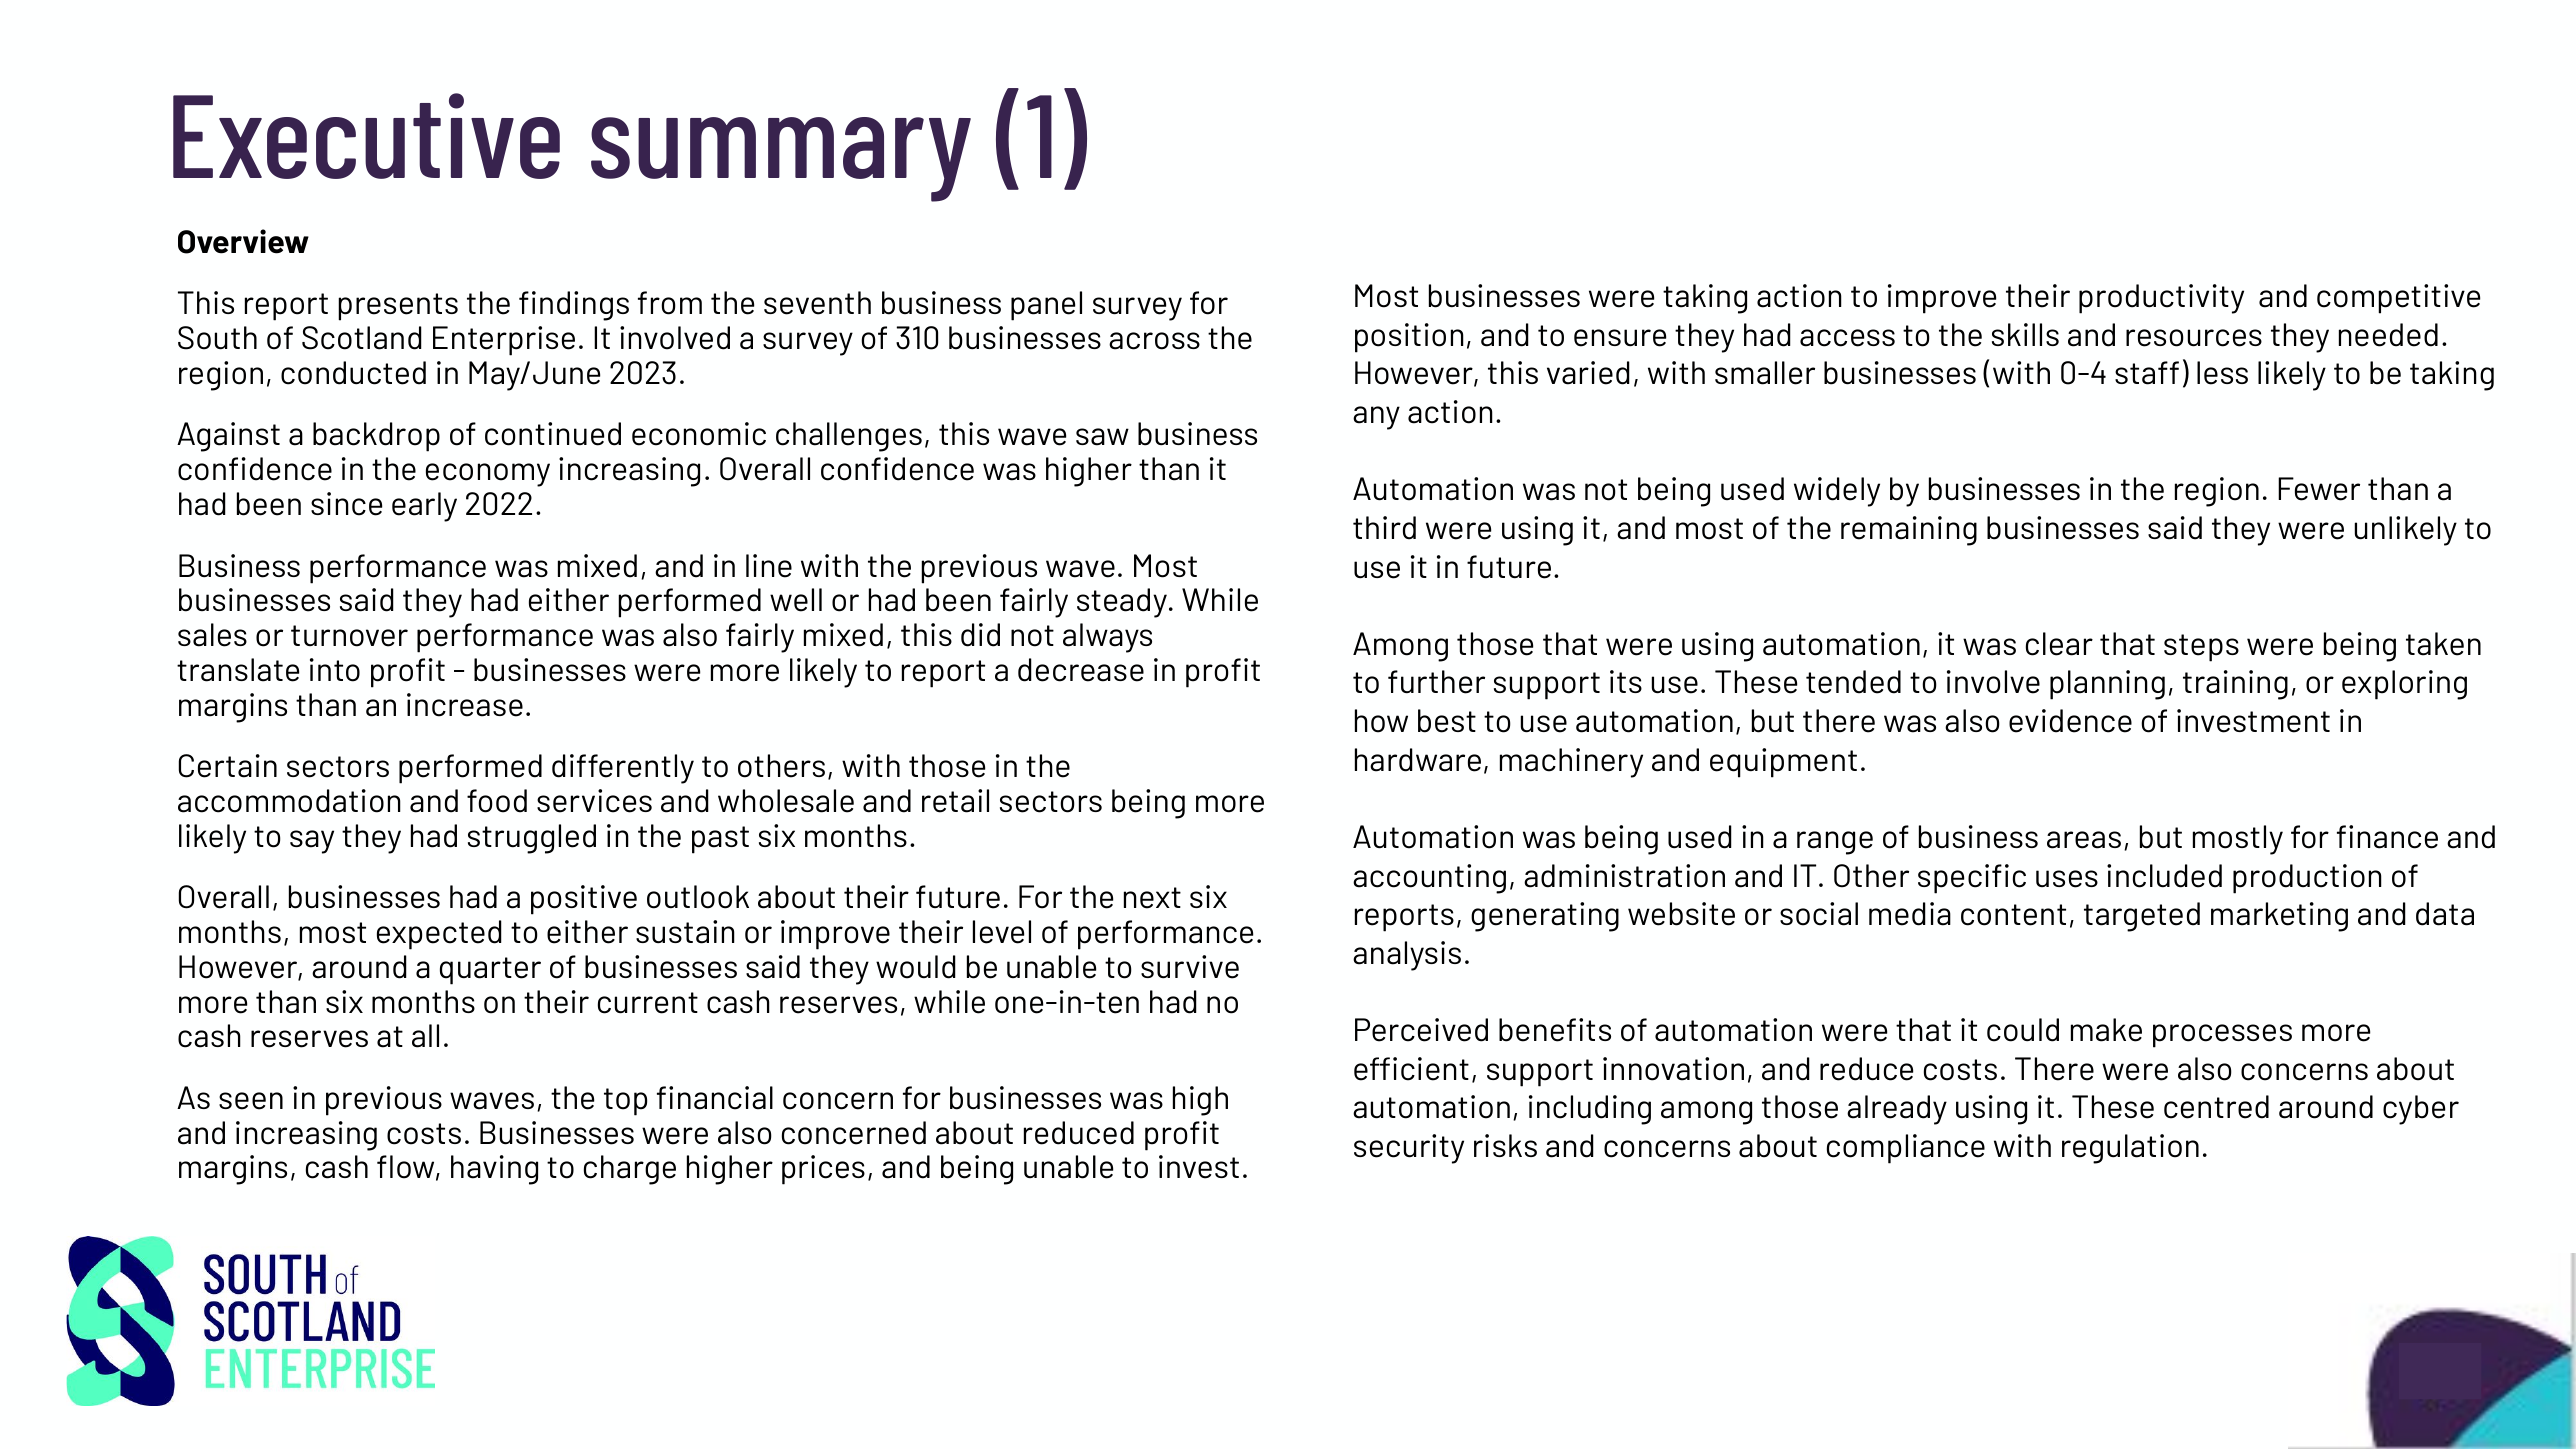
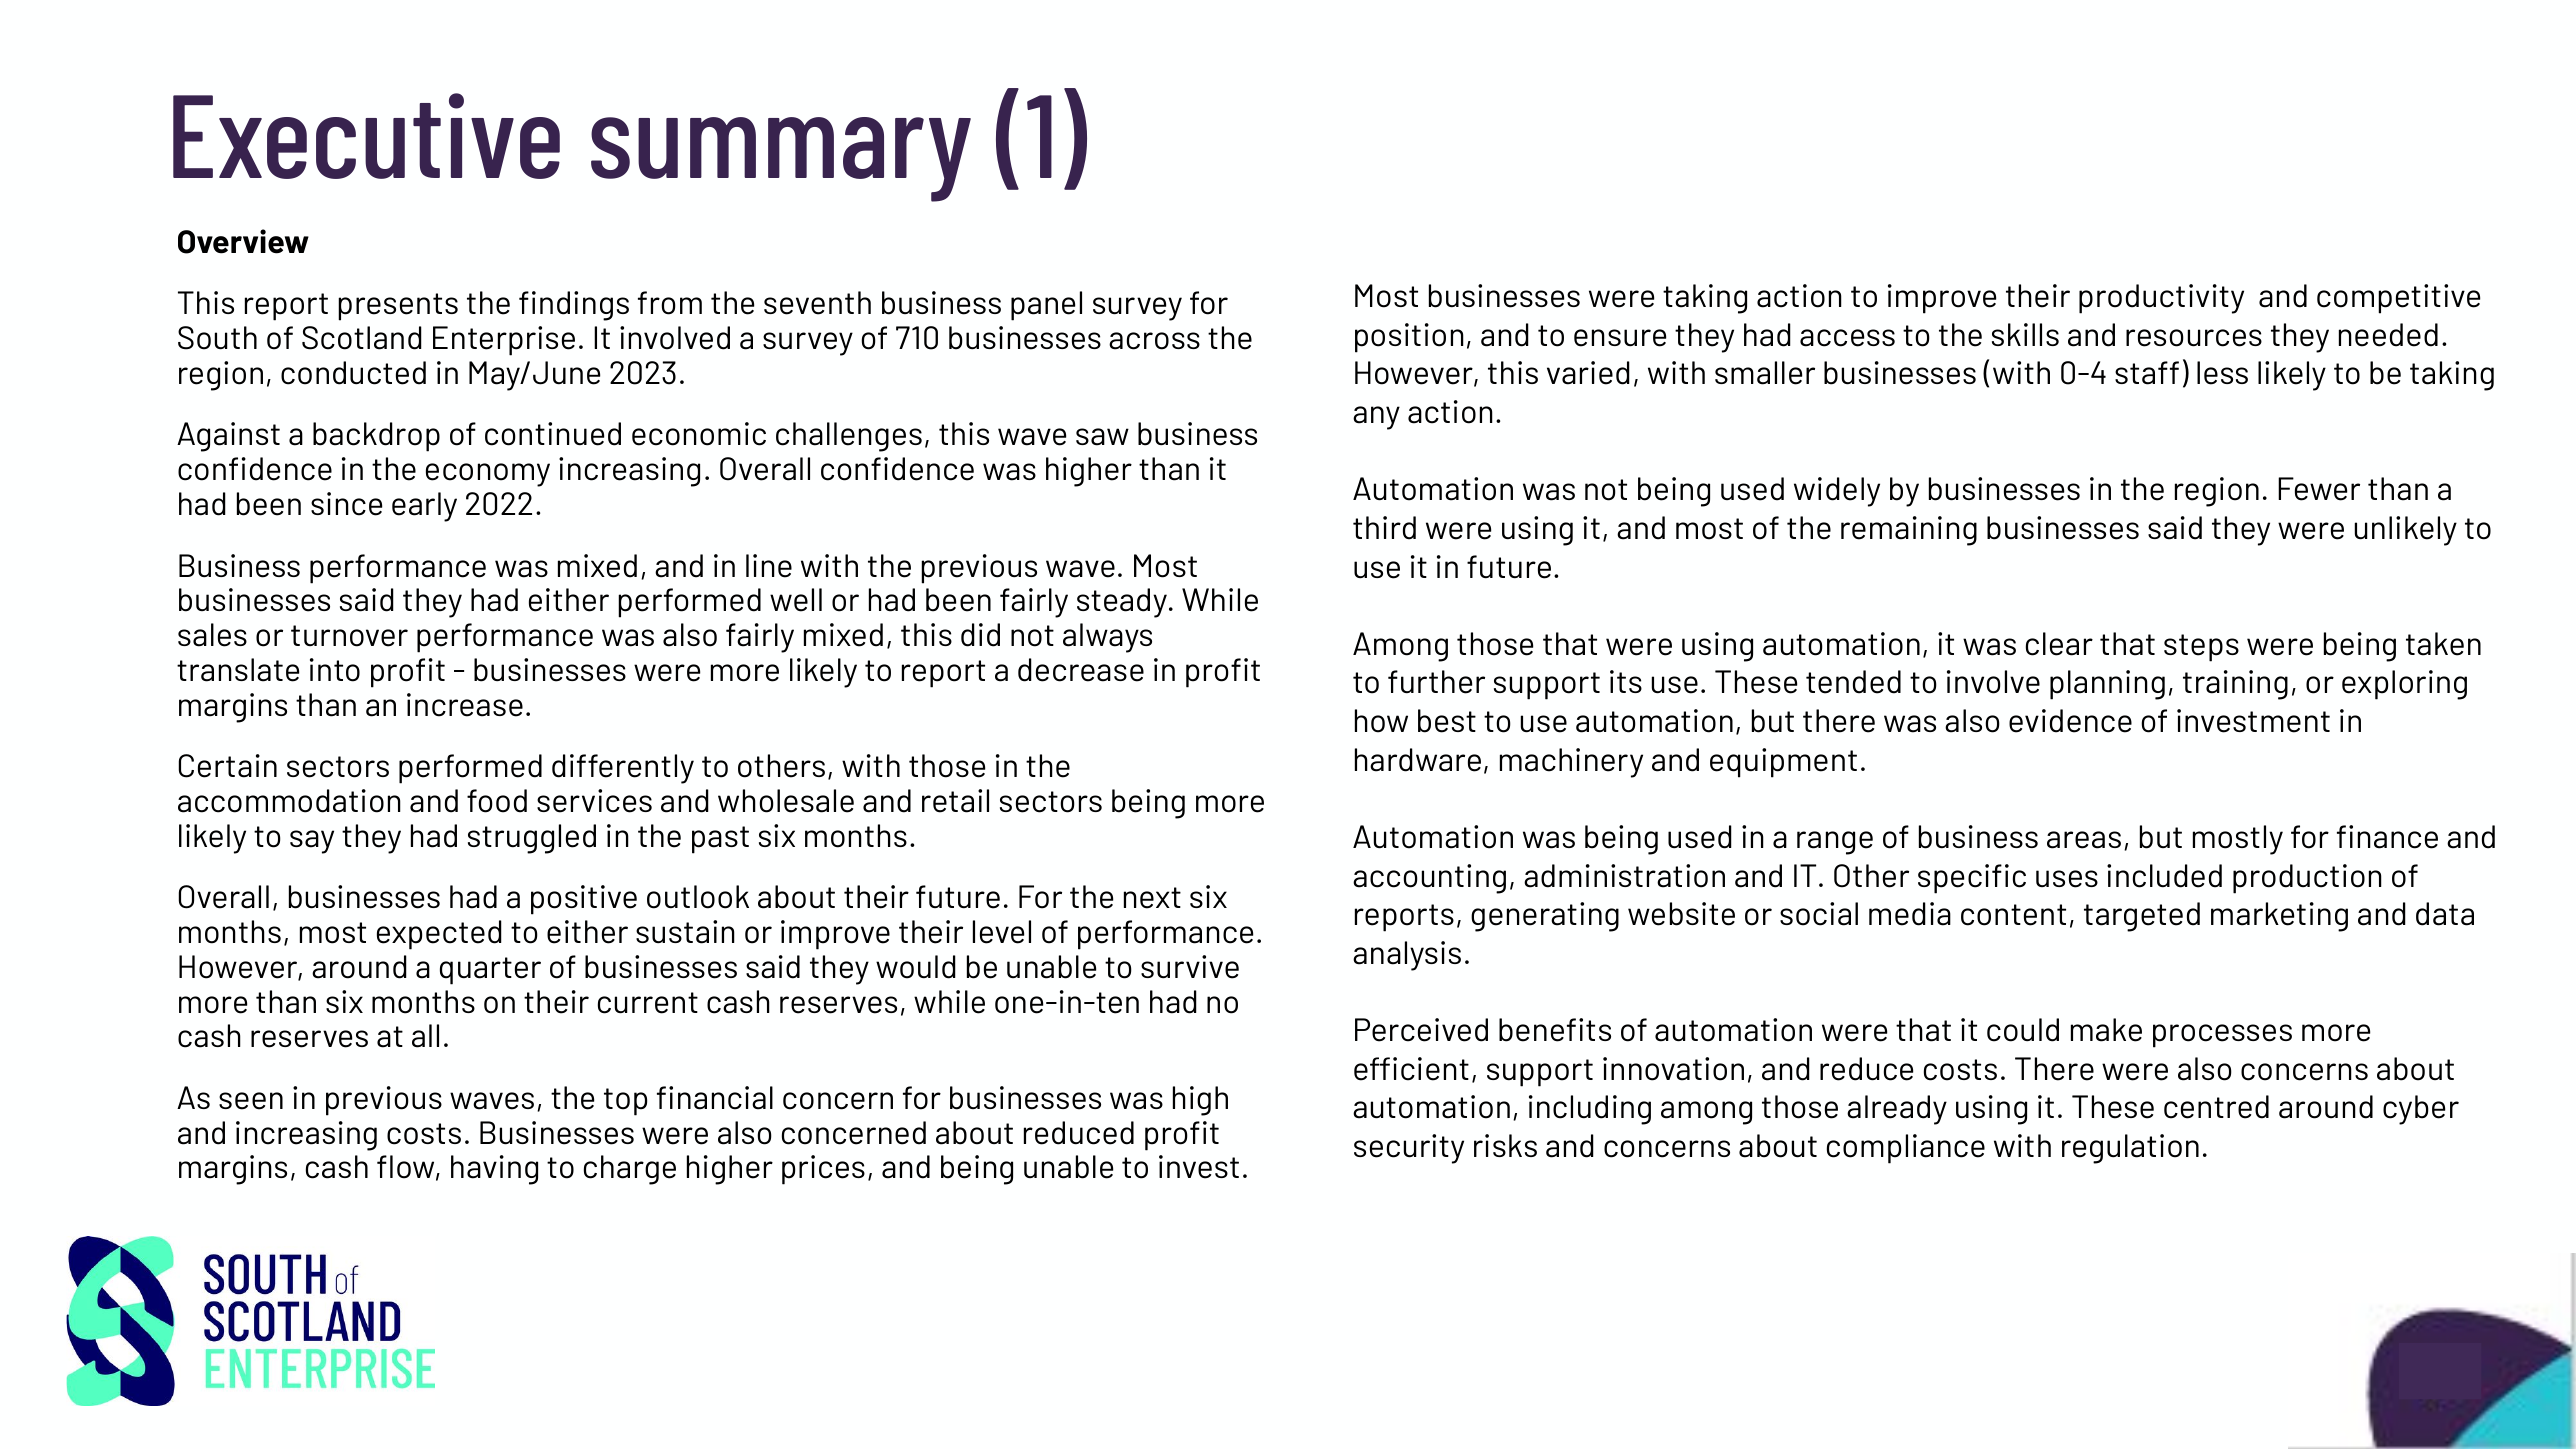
310: 310 -> 710 (918, 339)
